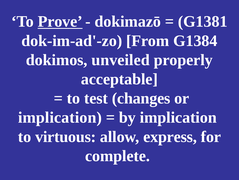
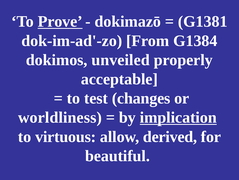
implication: implication -> worldliness (60, 117)
implication underline: none -> present (178, 117)
express: express -> derived (170, 136)
complete: complete -> beautiful (117, 155)
